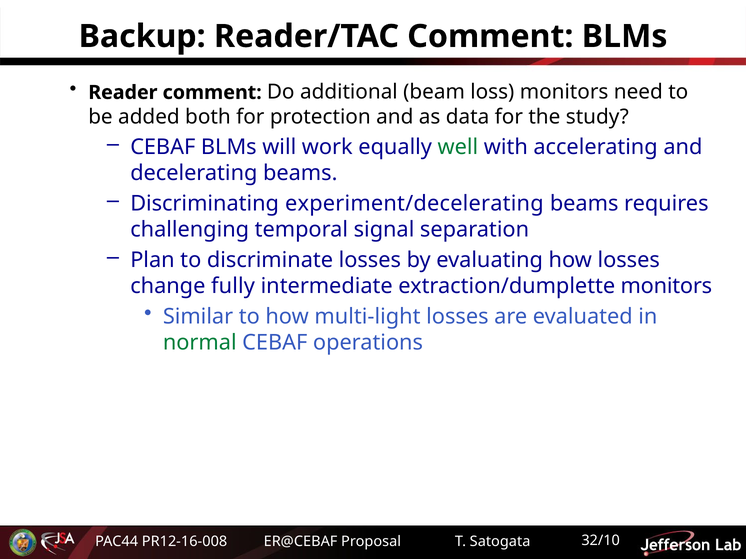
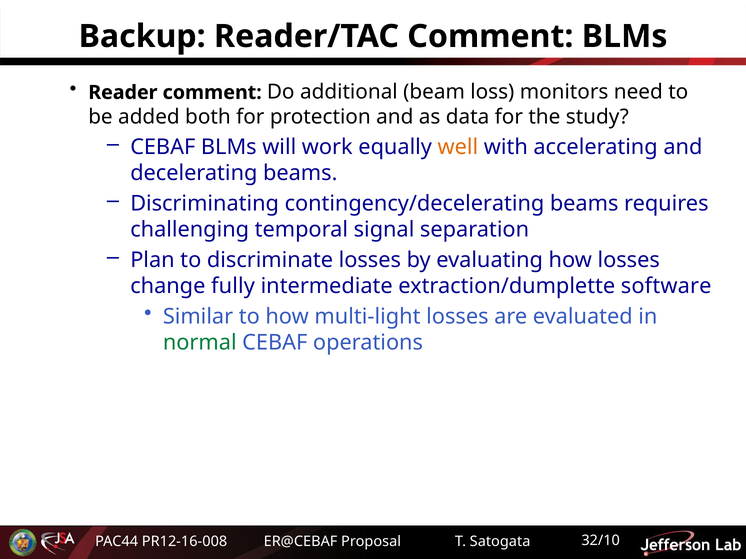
well colour: green -> orange (458, 147)
experiment/decelerating: experiment/decelerating -> contingency/decelerating (414, 204)
extraction/dumplette monitors: monitors -> software (666, 286)
